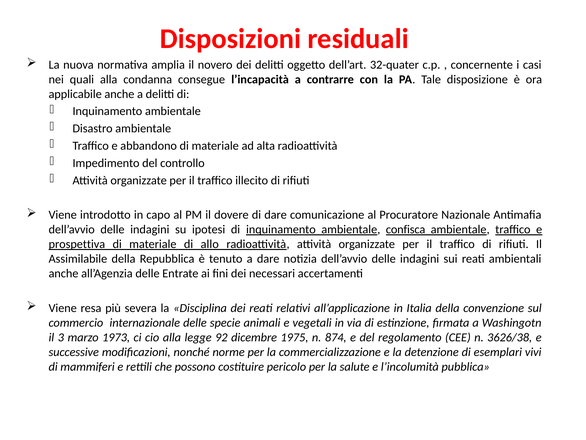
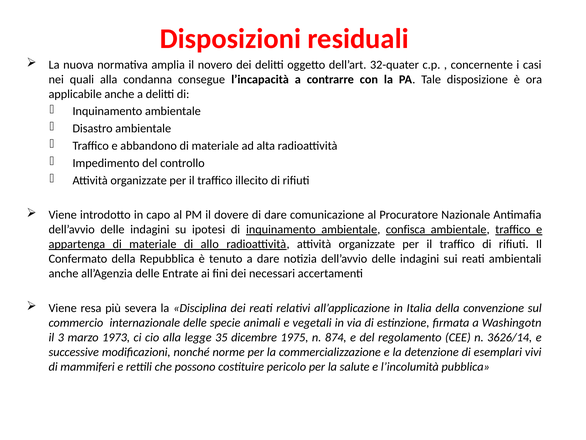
prospettiva: prospettiva -> appartenga (77, 244)
Assimilabile: Assimilabile -> Confermato (78, 259)
92: 92 -> 35 (221, 337)
3626/38: 3626/38 -> 3626/14 (510, 337)
